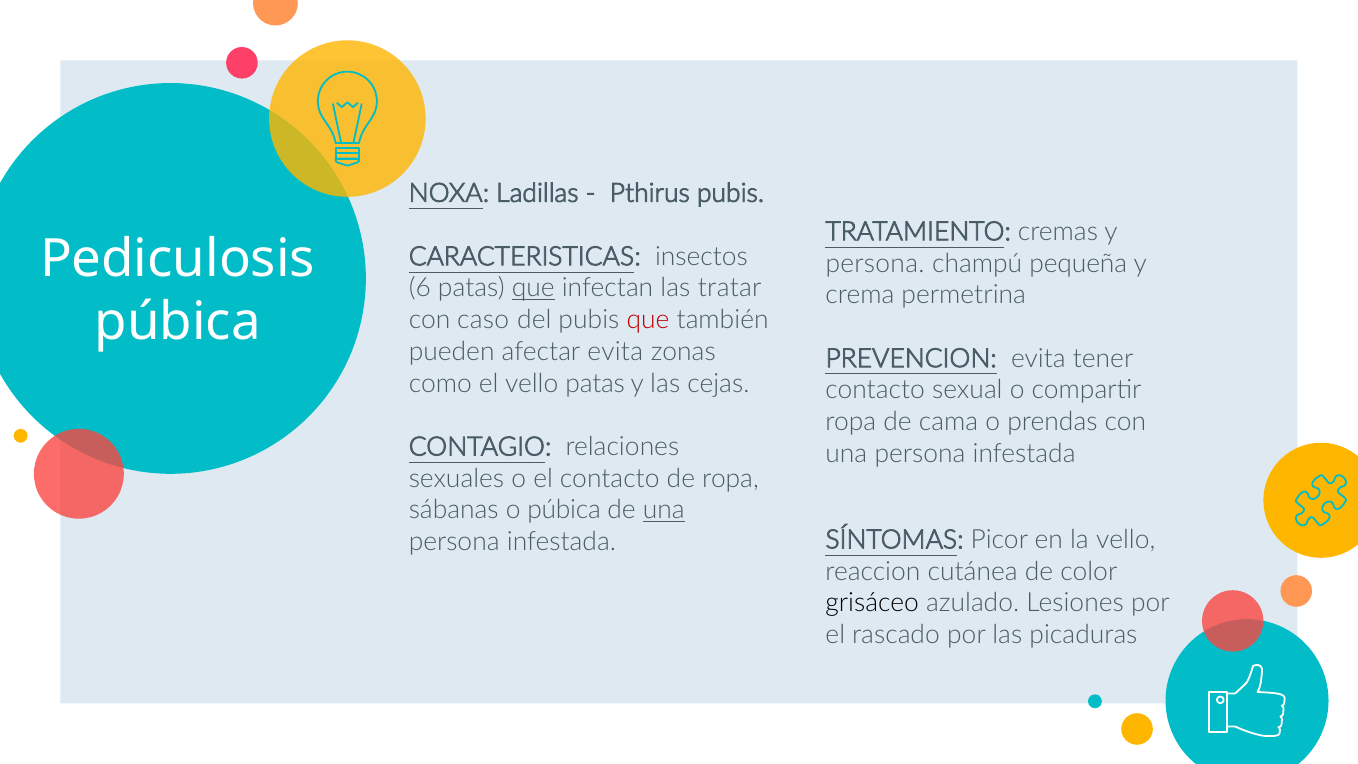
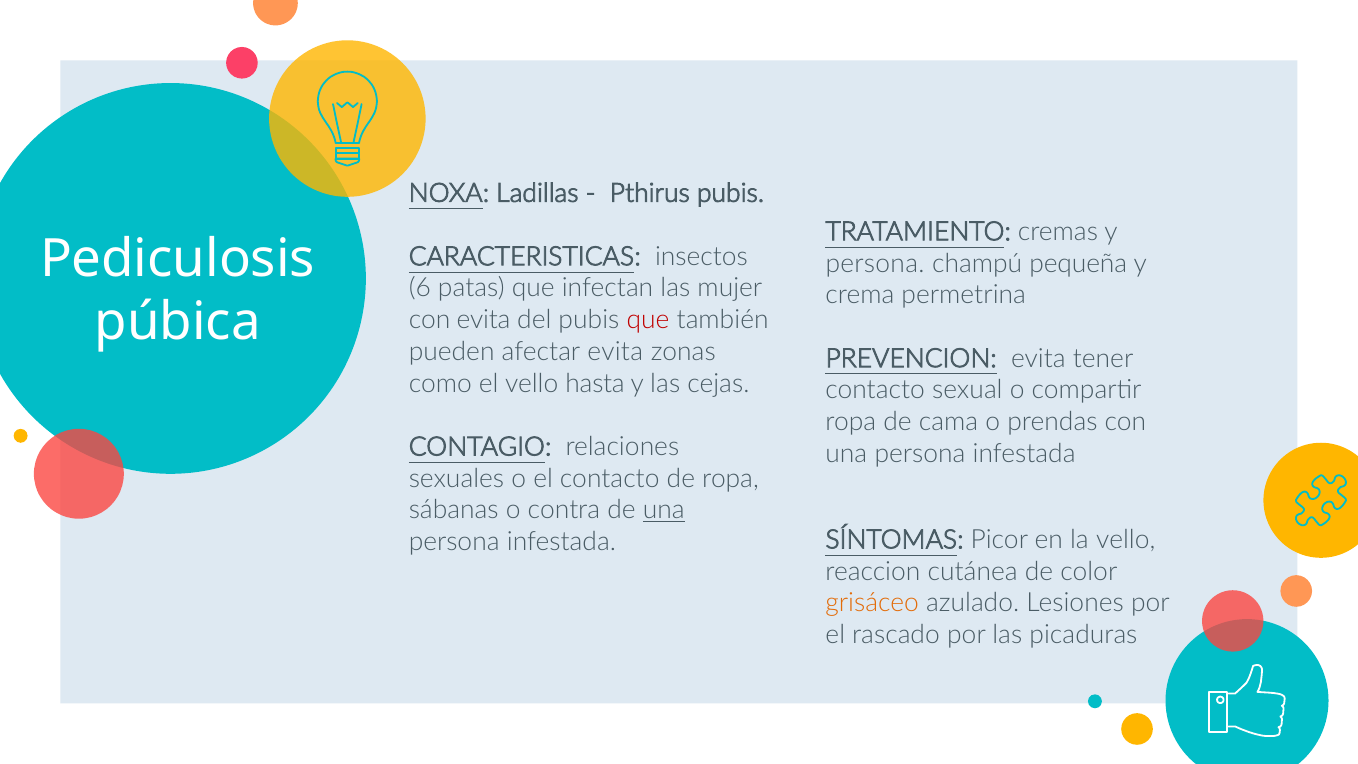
que underline: present -> none (533, 288)
tratar: tratar -> mujer (730, 288)
con caso: caso -> evita (483, 320)
vello patas: patas -> hasta (595, 383)
o púbica: púbica -> contra (564, 510)
grisáceo colour: black -> orange (872, 603)
